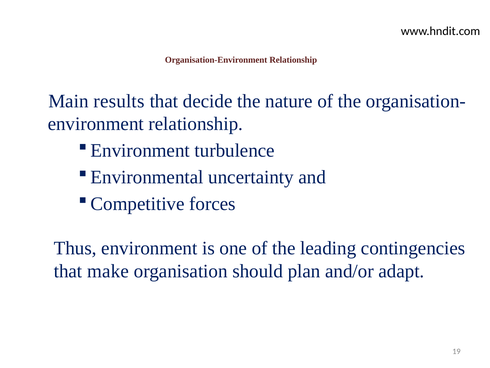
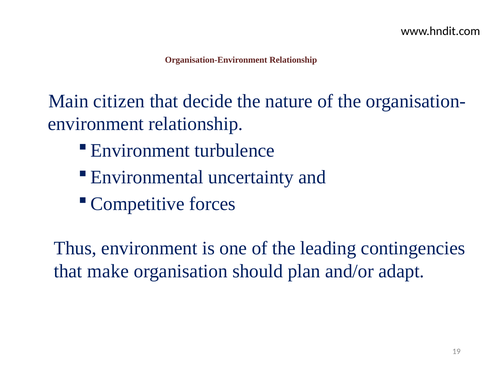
results: results -> citizen (119, 101)
